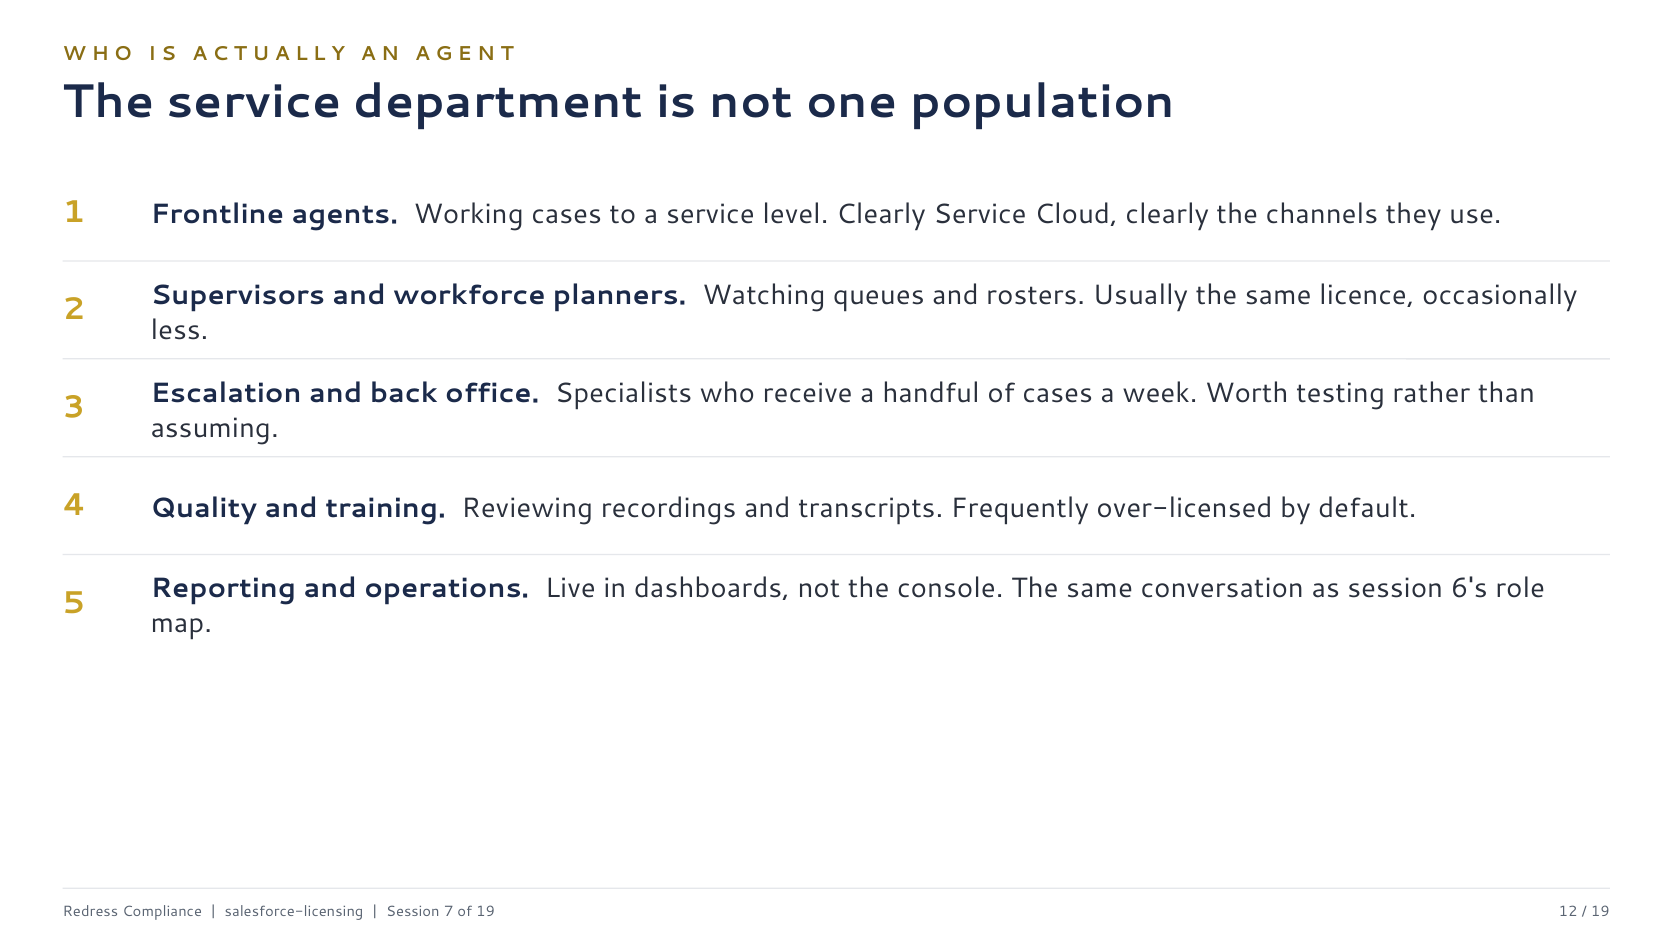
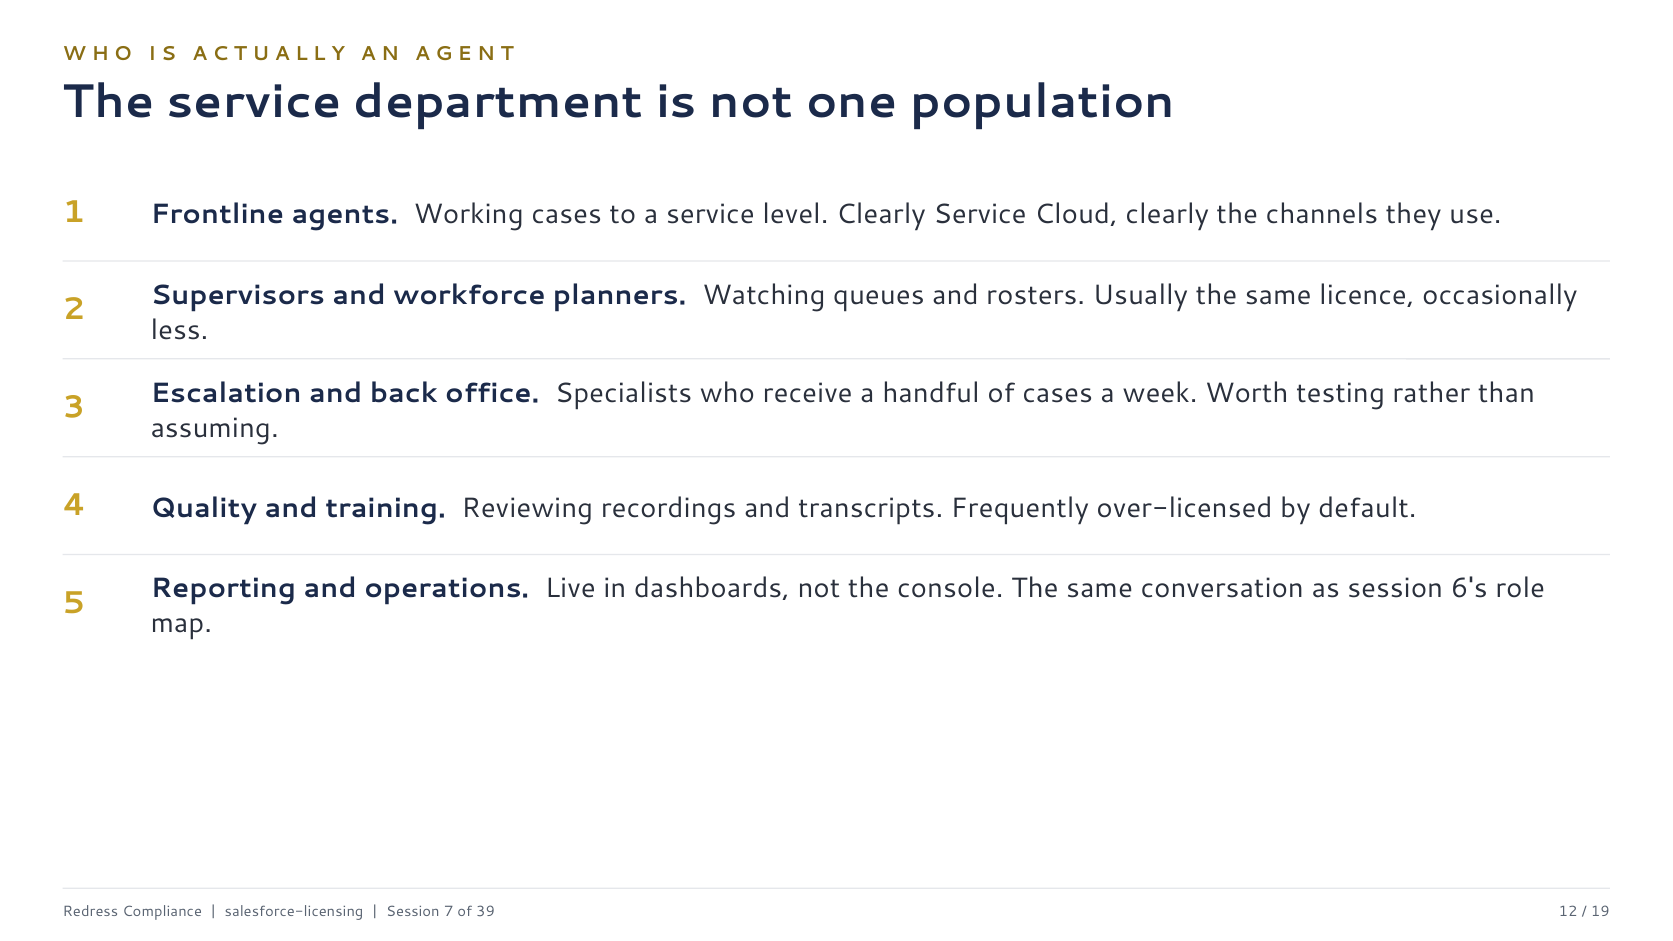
of 19: 19 -> 39 (486, 912)
